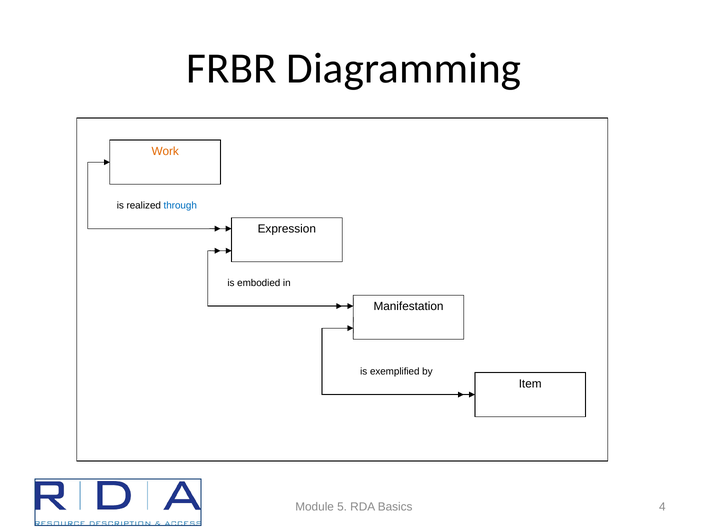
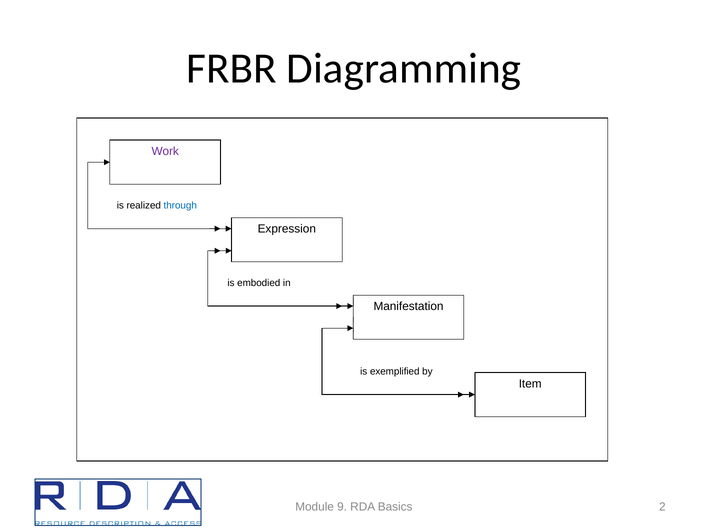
Work colour: orange -> purple (165, 151)
5: 5 -> 9 (342, 507)
4: 4 -> 2 (662, 507)
